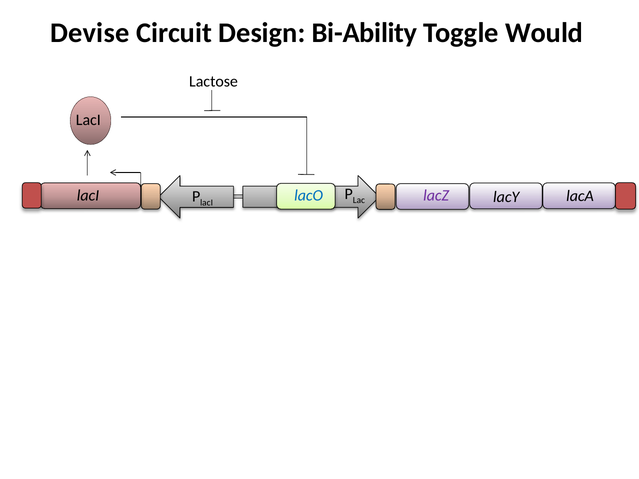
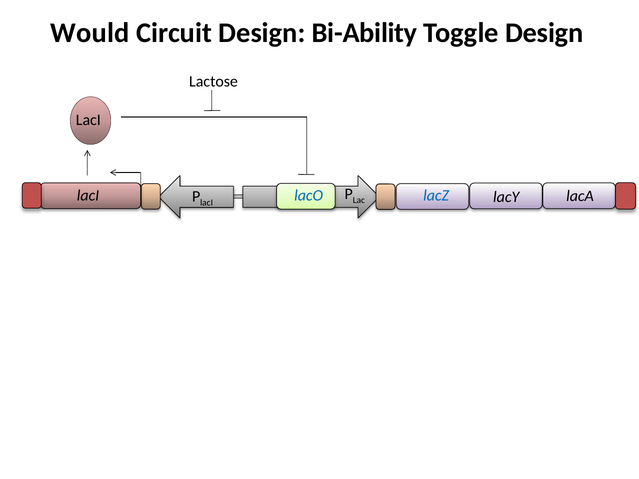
Devise: Devise -> Would (90, 33)
Toggle Would: Would -> Design (544, 33)
lacZ colour: purple -> blue (436, 196)
